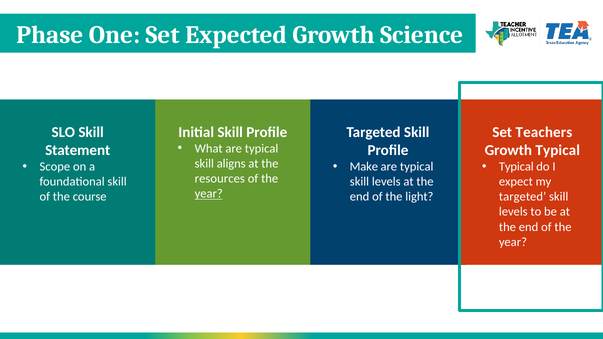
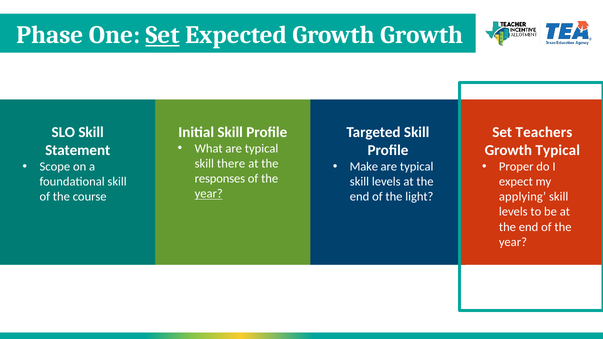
Set underline: none -> present (163, 35)
Growth Science: Science -> Growth (422, 35)
aligns: aligns -> there (231, 164)
Typical: Typical -> Proper (516, 167)
resources: resources -> responses (220, 179)
targeted: targeted -> applying (523, 197)
